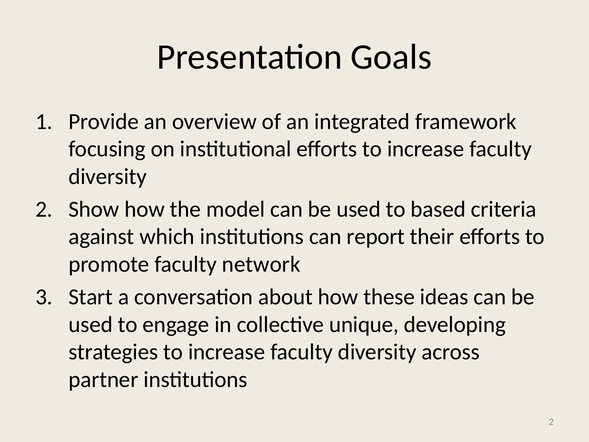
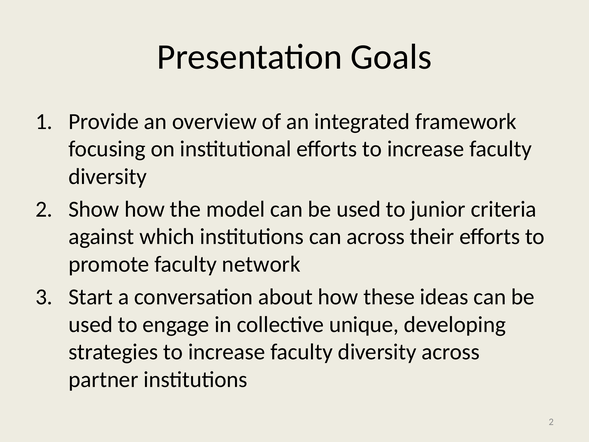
based: based -> junior (438, 209)
can report: report -> across (376, 237)
